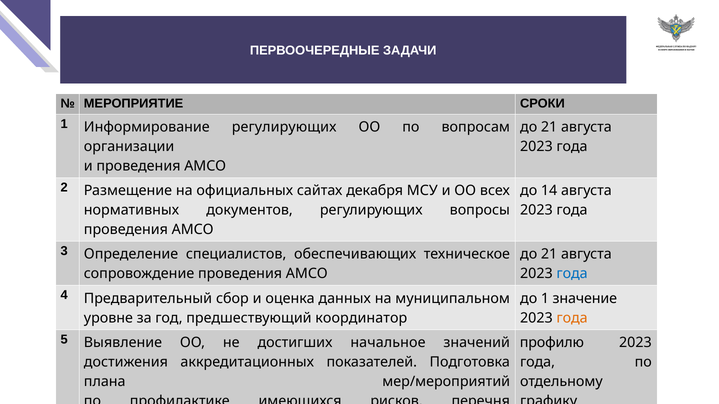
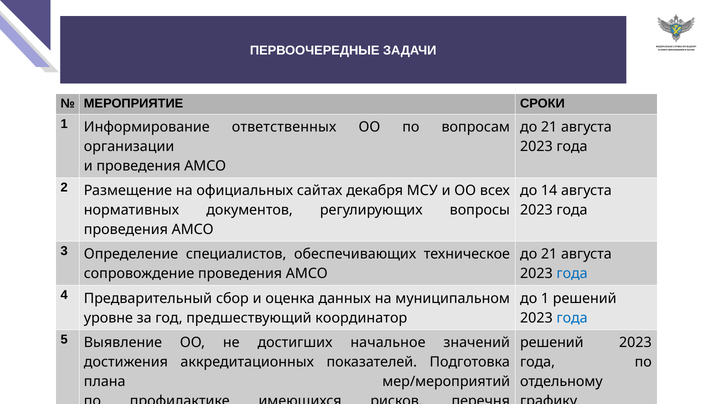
Информирование регулирующих: регулирующих -> ответственных (284, 127)
1 значение: значение -> решений (585, 299)
года colour: orange -> blue (572, 318)
профилю: профилю -> решений (552, 343)
